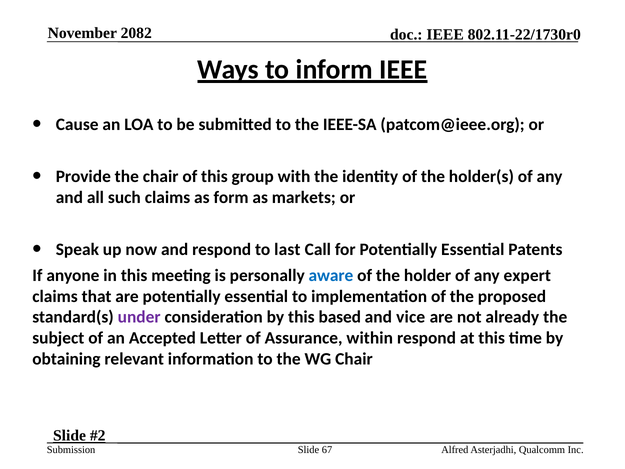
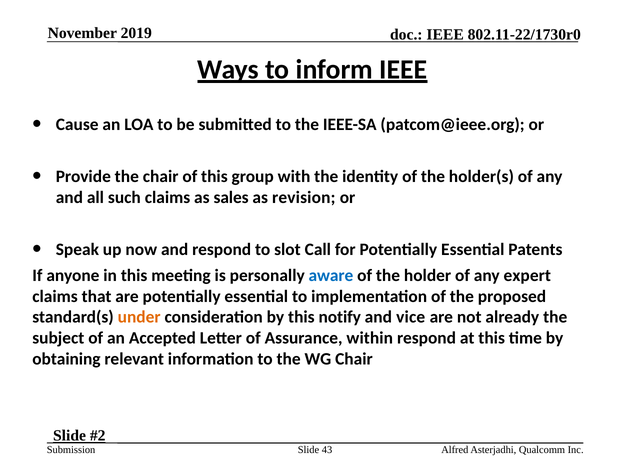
2082: 2082 -> 2019 (136, 33)
form: form -> sales (231, 197)
markets: markets -> revision (304, 197)
last: last -> slot (287, 249)
under colour: purple -> orange (139, 317)
based: based -> notify (340, 317)
67: 67 -> 43 (327, 450)
